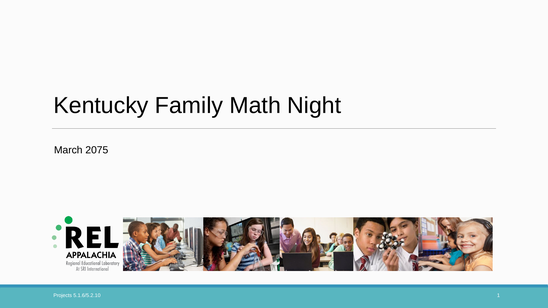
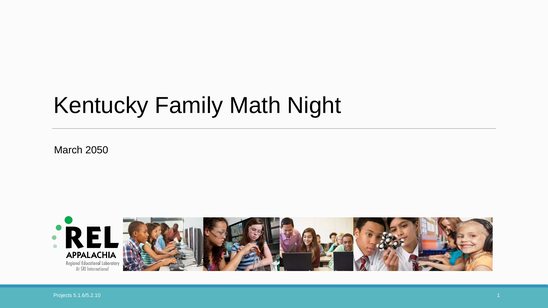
2075: 2075 -> 2050 (97, 150)
